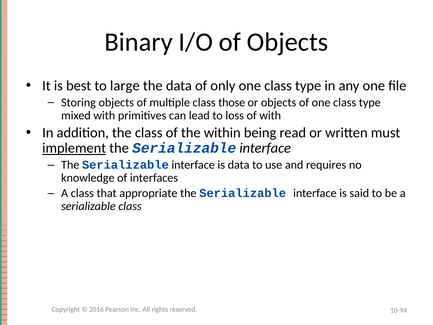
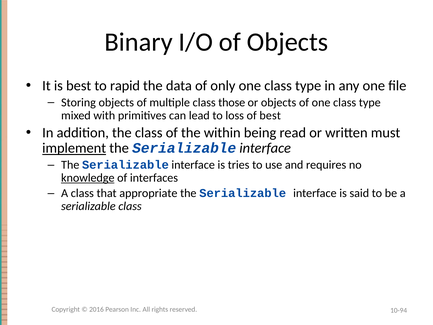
large: large -> rapid (125, 86)
of with: with -> best (270, 115)
is data: data -> tries (239, 165)
knowledge underline: none -> present (88, 178)
